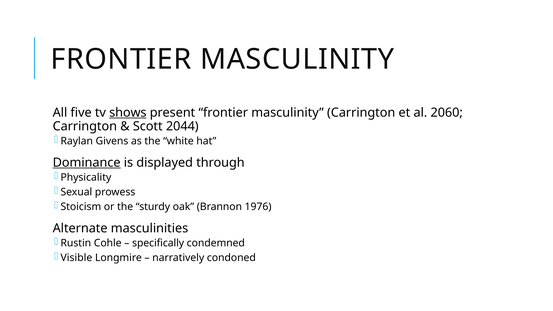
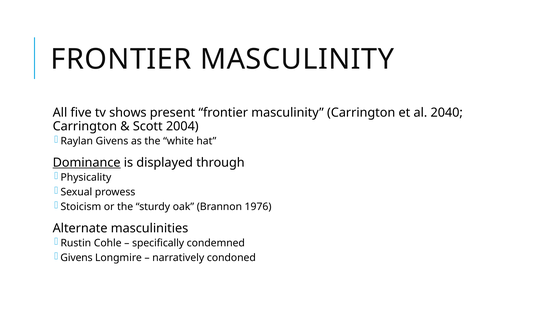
shows underline: present -> none (128, 113)
2060: 2060 -> 2040 (447, 113)
2044: 2044 -> 2004 (182, 126)
Visible: Visible -> Givens (77, 258)
